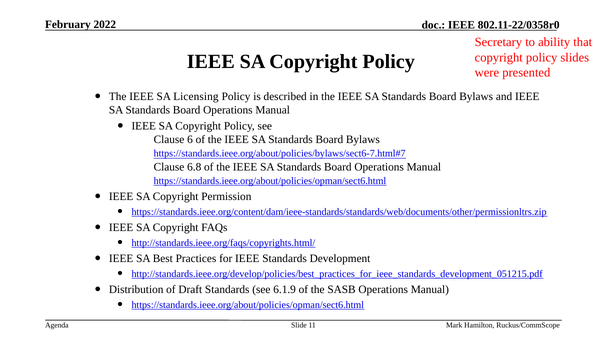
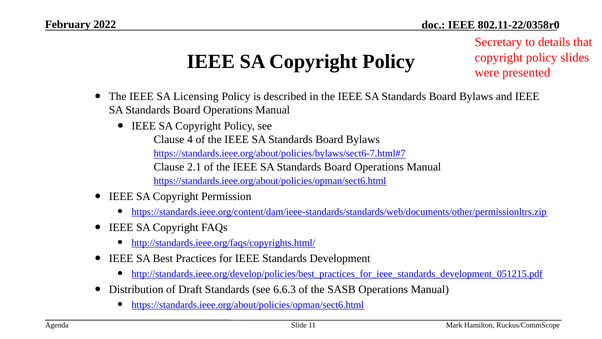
ability: ability -> details (554, 42)
6: 6 -> 4 (190, 140)
6.8: 6.8 -> 2.1 (194, 167)
6.1.9: 6.1.9 -> 6.6.3 (285, 289)
